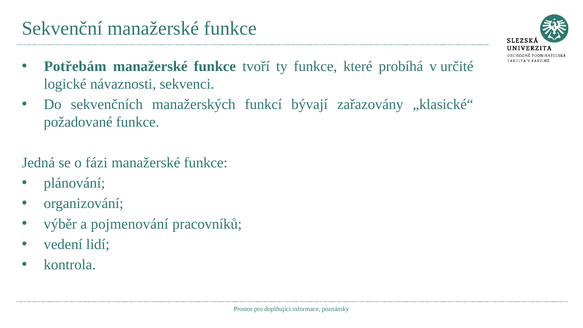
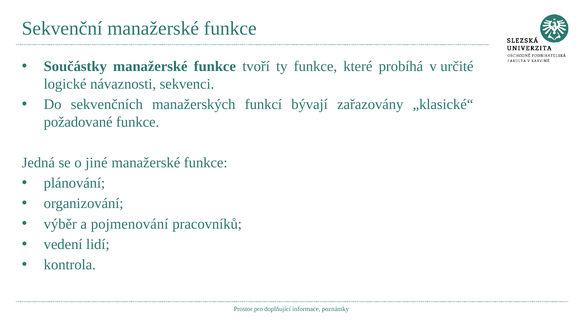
Potřebám: Potřebám -> Součástky (75, 66)
fázi: fázi -> jiné (96, 163)
